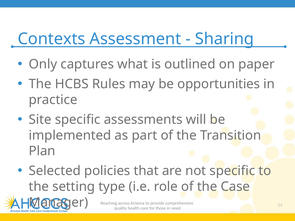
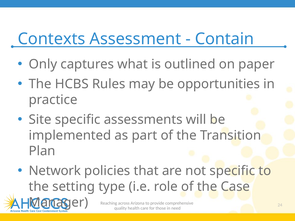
Sharing: Sharing -> Contain (225, 39)
Selected: Selected -> Network (55, 171)
